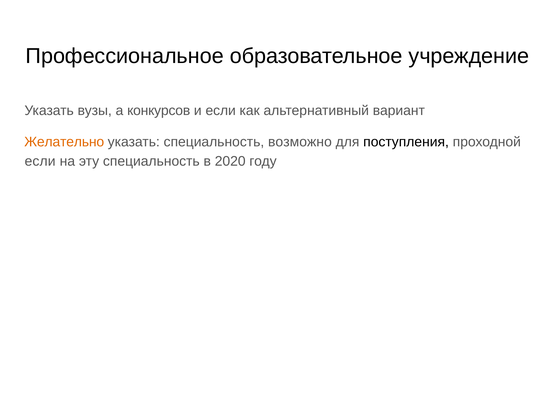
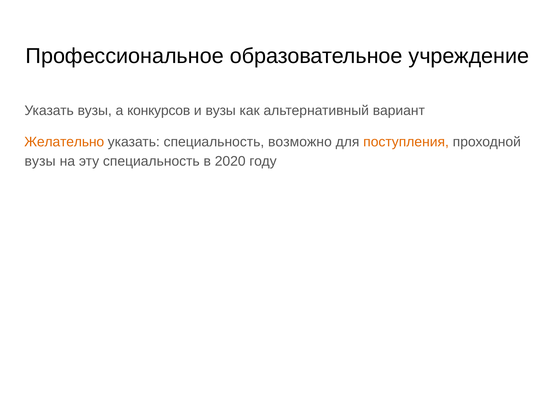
и если: если -> вузы (221, 111)
поступления colour: black -> orange (406, 142)
если: если -> вузы (40, 161)
